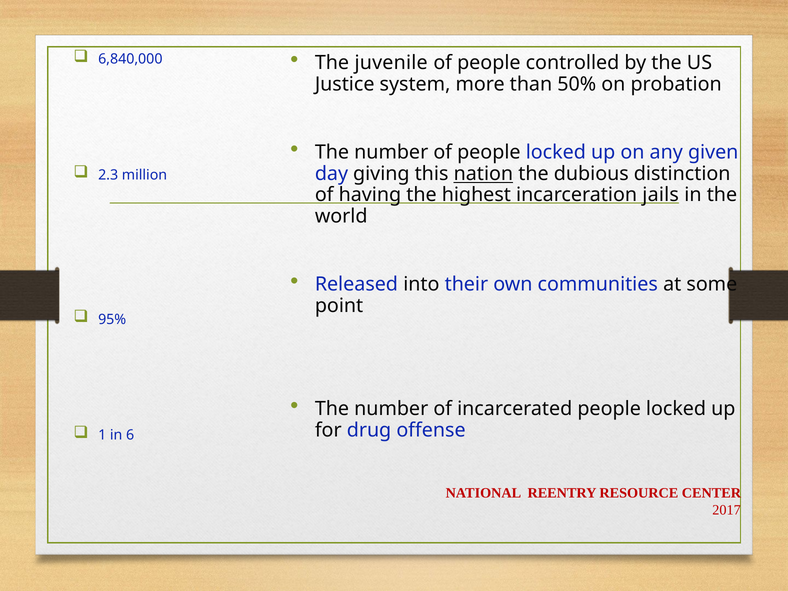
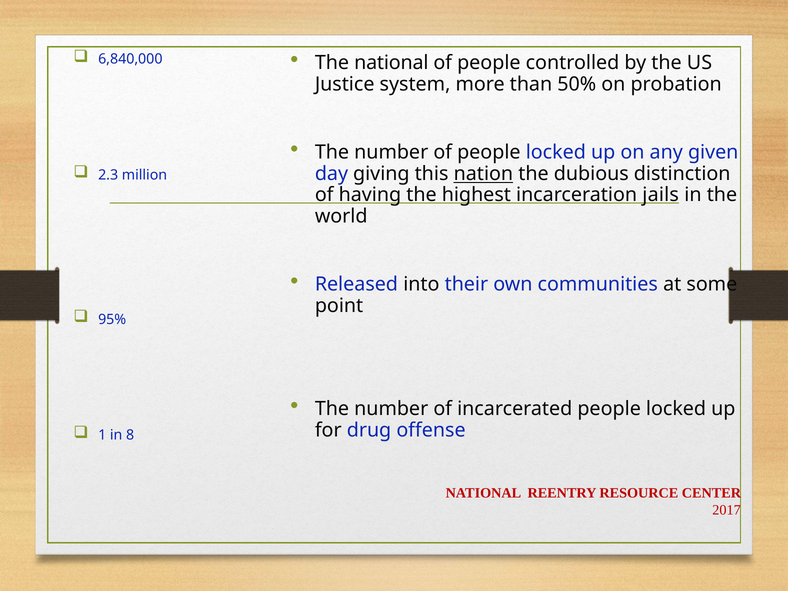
The juvenile: juvenile -> national (391, 63)
6: 6 -> 8 (130, 435)
